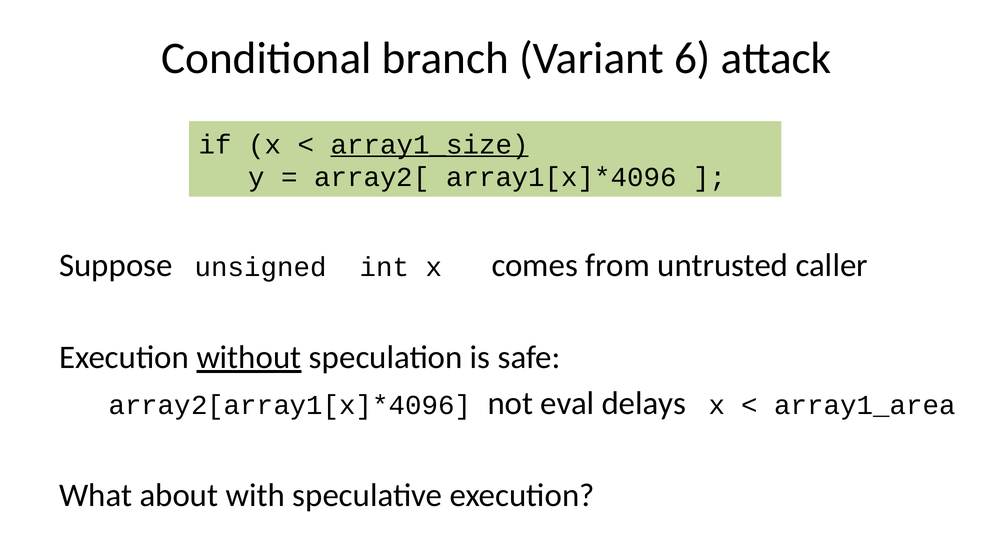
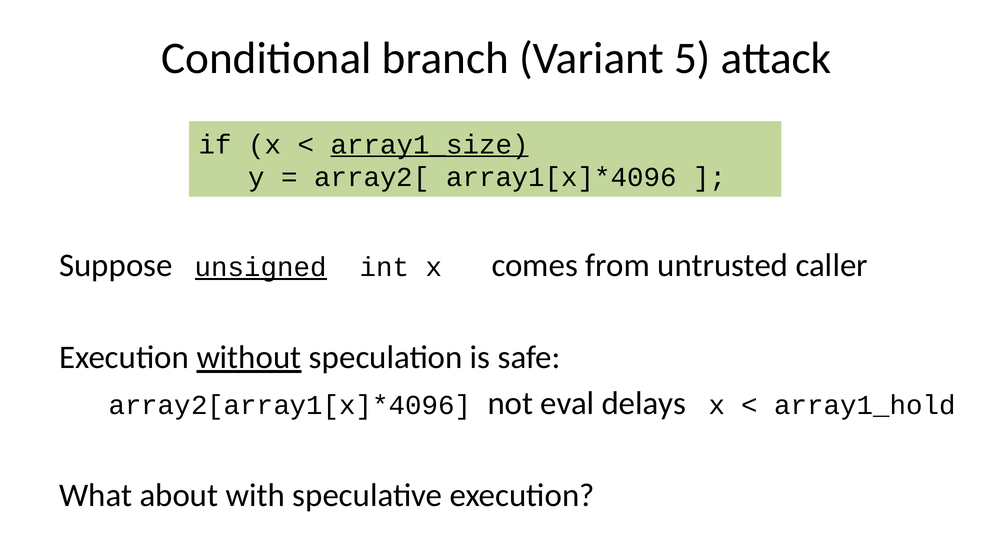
6: 6 -> 5 (692, 58)
unsigned underline: none -> present (261, 267)
array1_area: array1_area -> array1_hold (865, 405)
